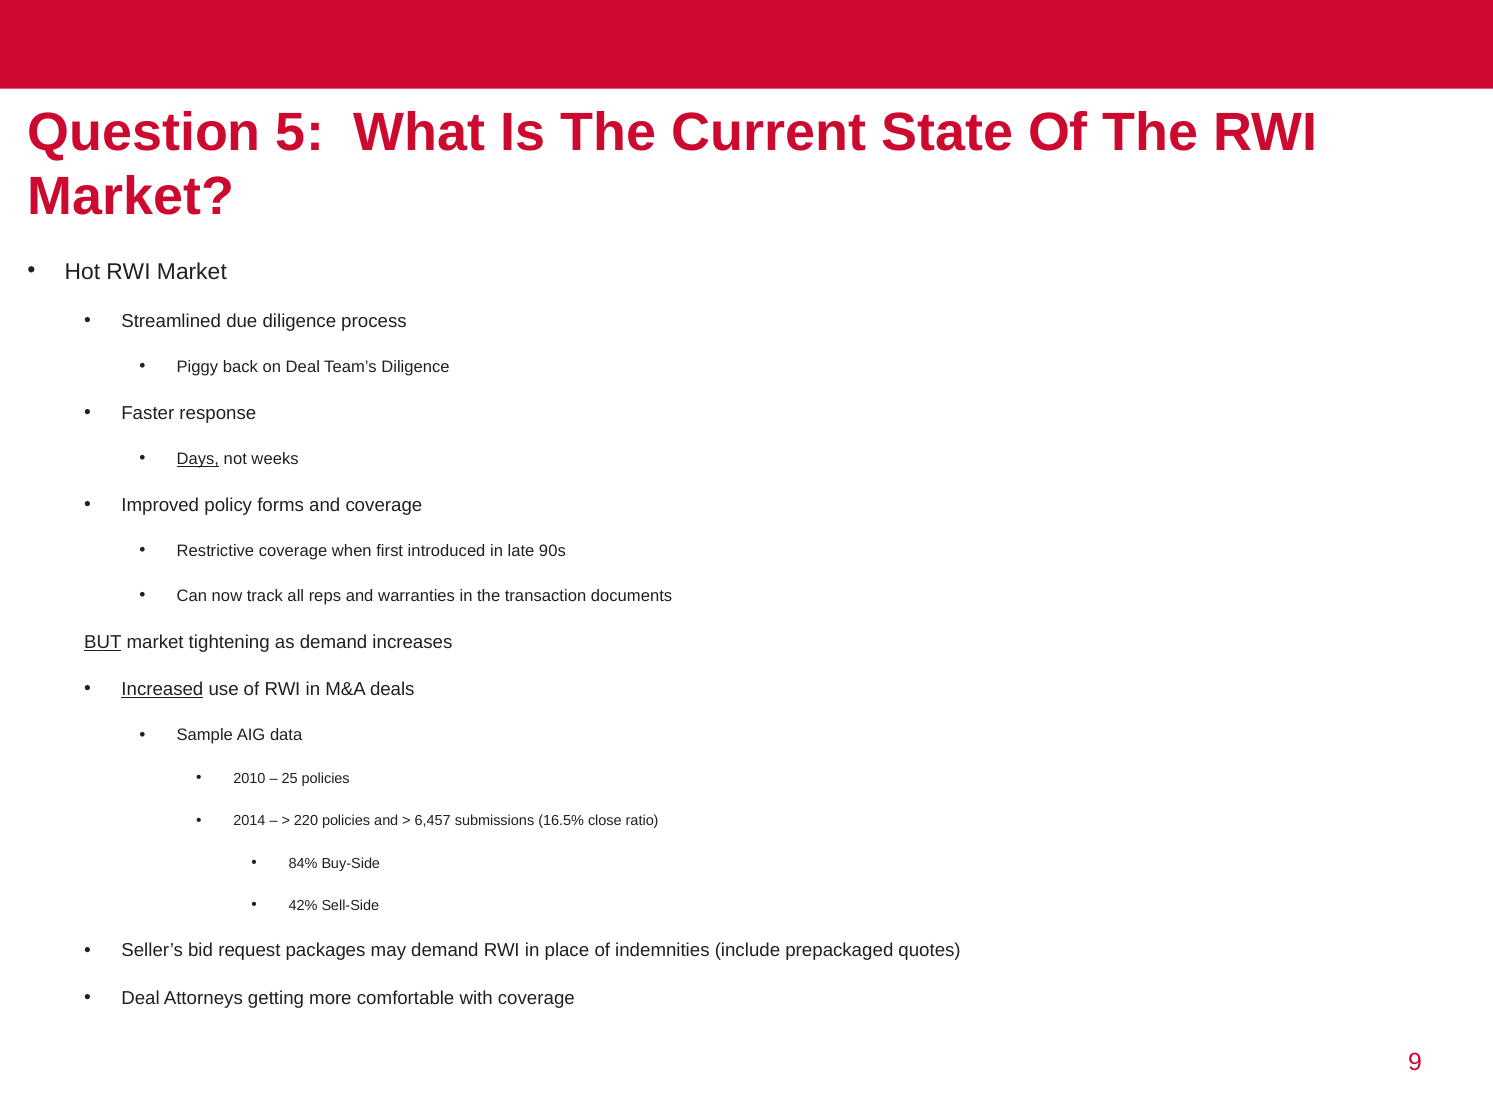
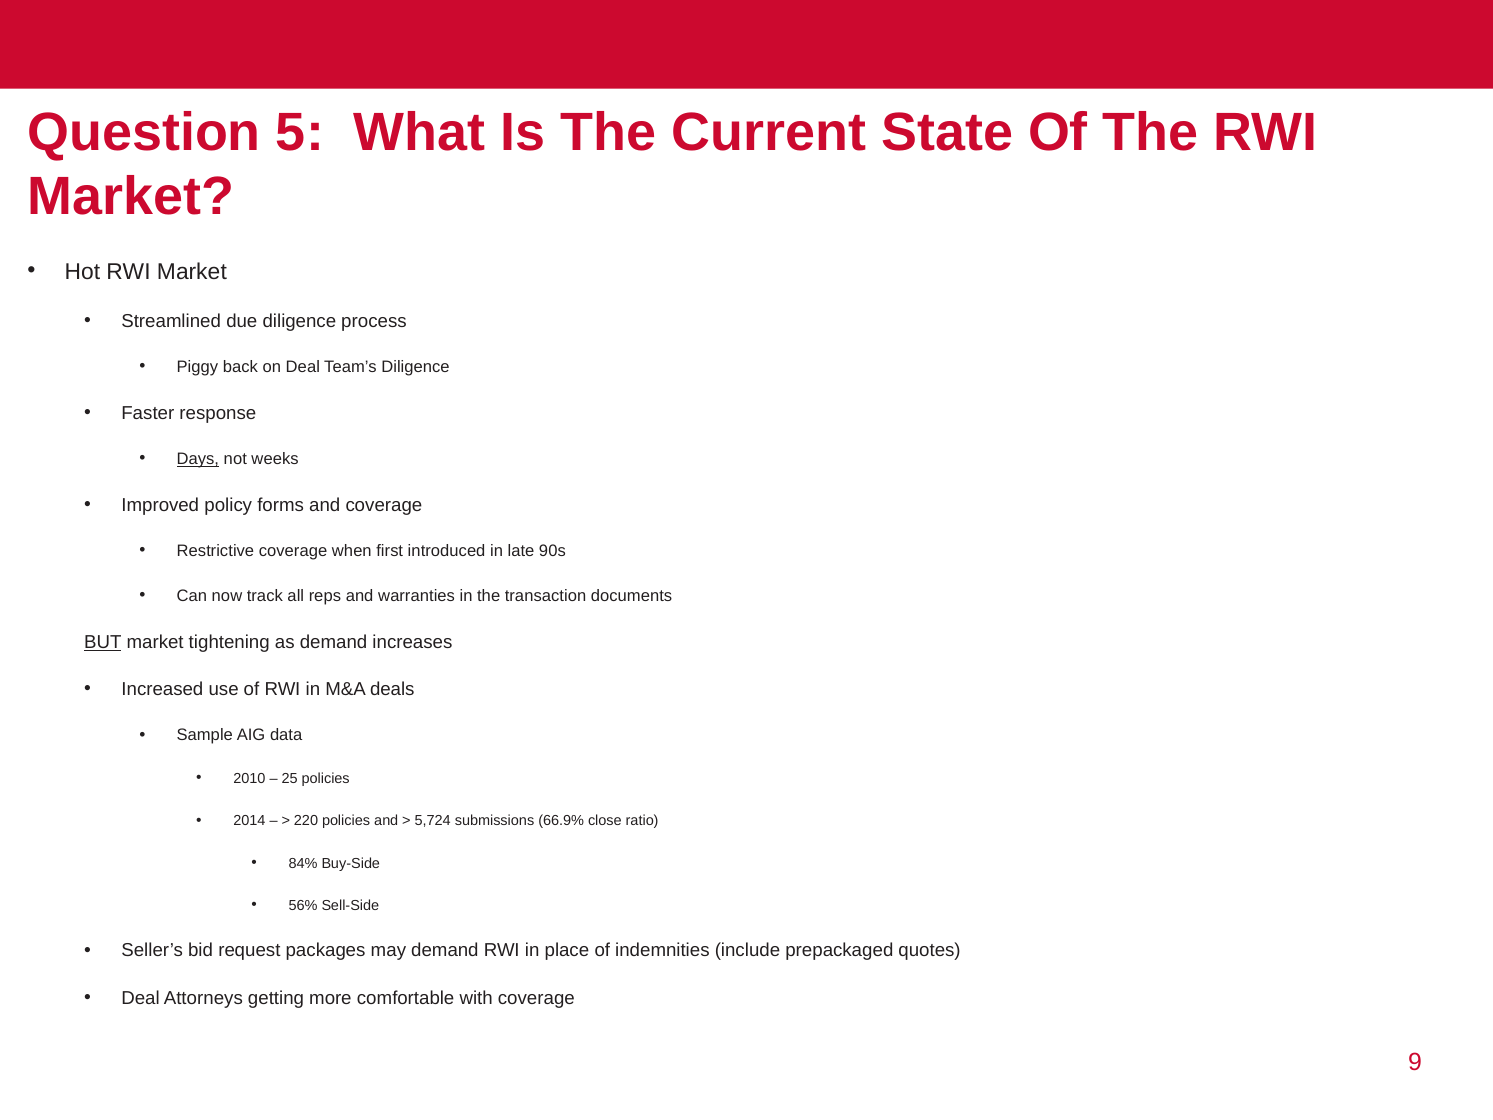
Increased underline: present -> none (162, 689)
6,457: 6,457 -> 5,724 (433, 821)
16.5%: 16.5% -> 66.9% (561, 821)
42%: 42% -> 56% (303, 905)
